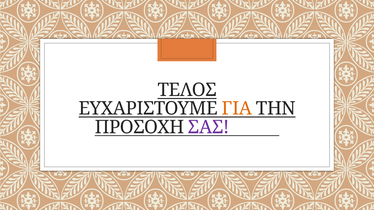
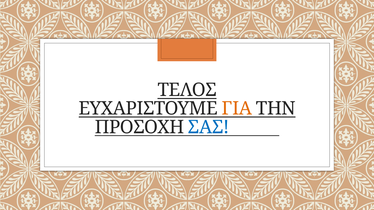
ΣΑΣ colour: purple -> blue (209, 127)
